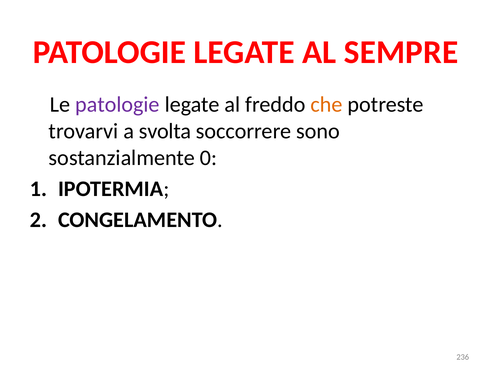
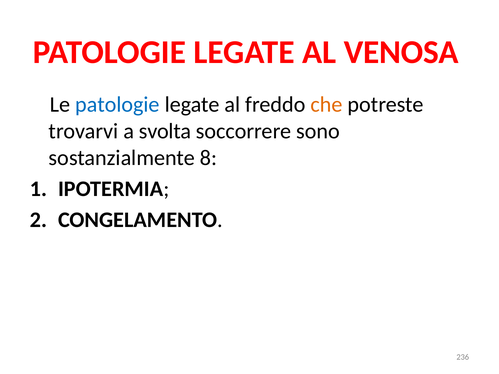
SEMPRE: SEMPRE -> VENOSA (401, 52)
patologie colour: purple -> blue (118, 105)
0: 0 -> 8 (209, 158)
